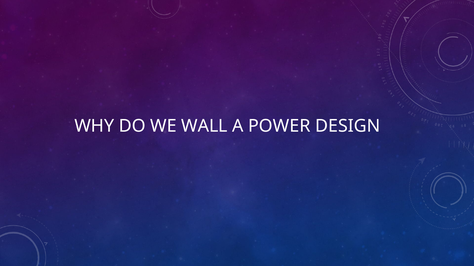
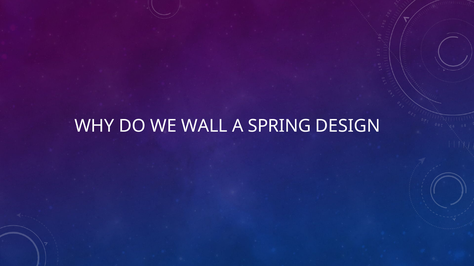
POWER: POWER -> SPRING (279, 126)
